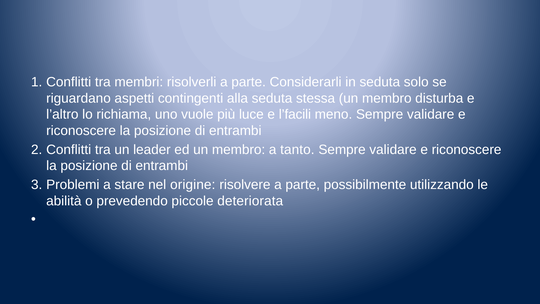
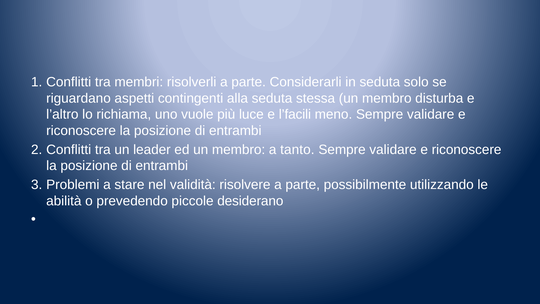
origine: origine -> validità (193, 185)
deteriorata: deteriorata -> desiderano (250, 201)
